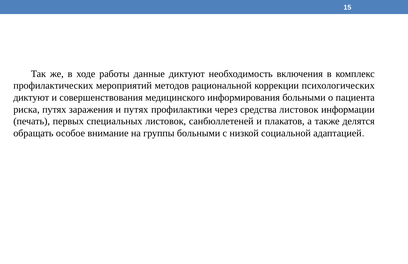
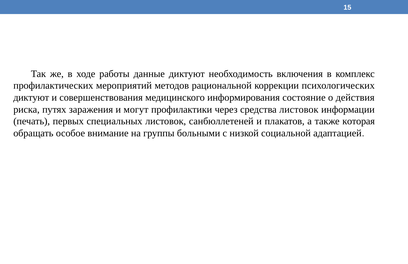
информирования больными: больными -> состояние (304, 98)
пациента: пациента -> действия (355, 98)
и путях: путях -> могут (136, 110)
делятся: делятся -> которая (359, 122)
